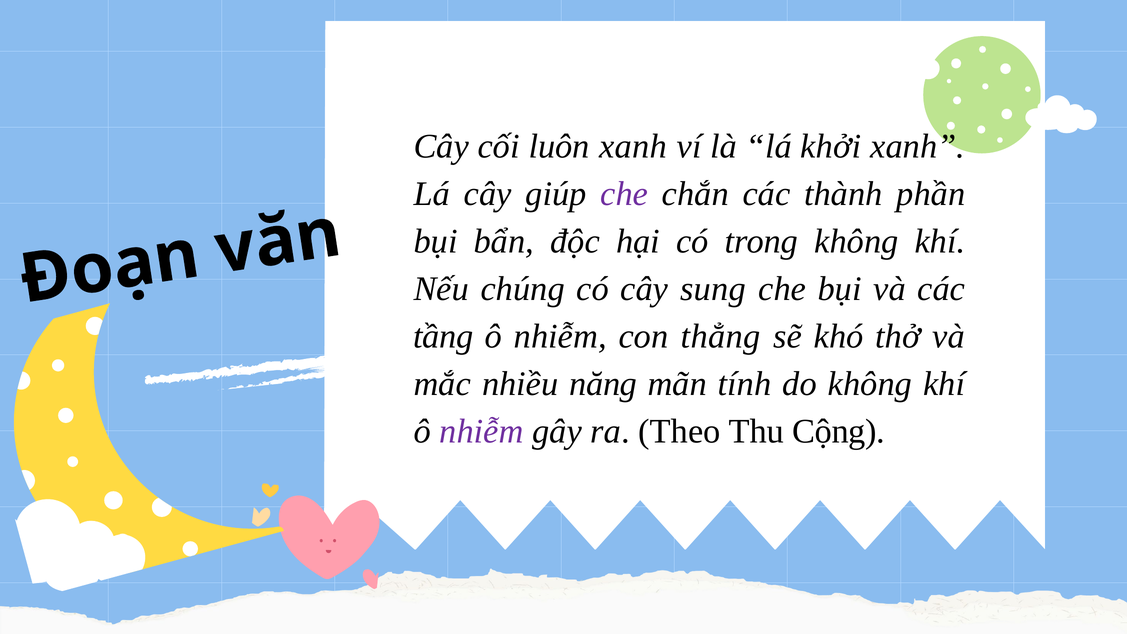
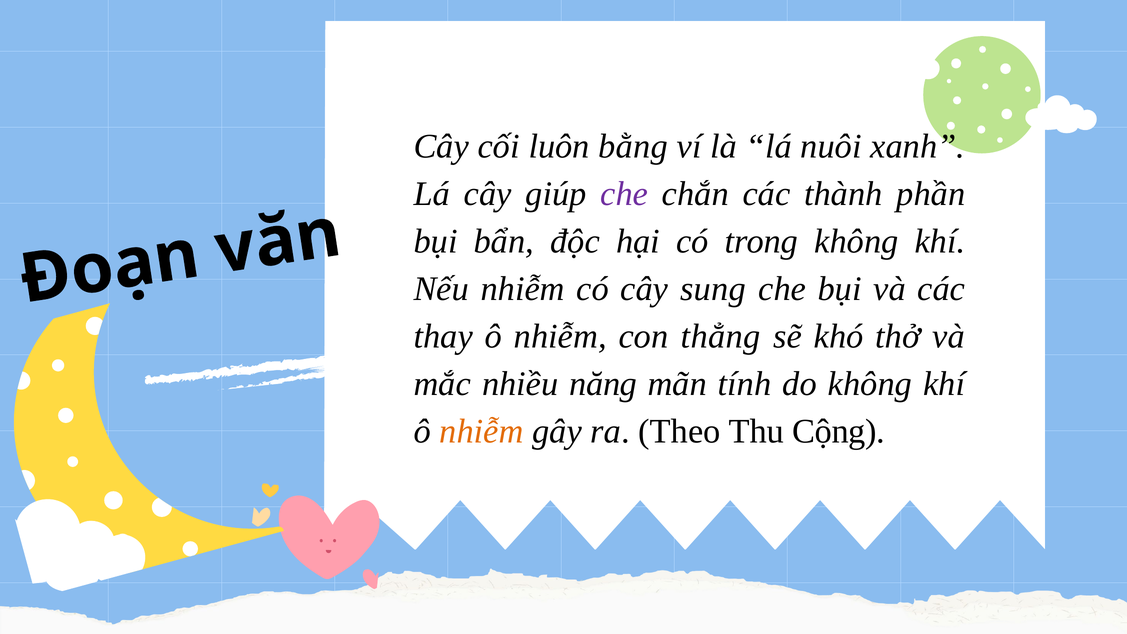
luôn xanh: xanh -> bằng (633, 147)
khởi: khởi -> nuôi (831, 147)
Nếu chúng: chúng -> nhiễm (523, 289)
tầng: tầng -> thay (443, 337)
nhiễm colour: purple -> orange (481, 432)
